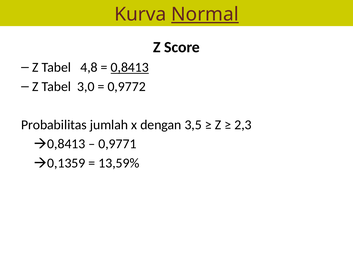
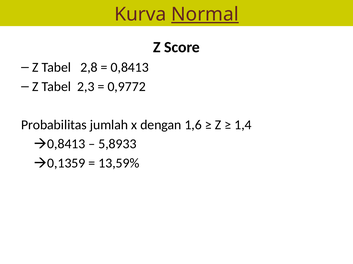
4,8: 4,8 -> 2,8 (89, 68)
0,8413 underline: present -> none (130, 68)
3,0: 3,0 -> 2,3 (86, 87)
3,5: 3,5 -> 1,6 (193, 125)
2,3: 2,3 -> 1,4 (243, 125)
0,9771: 0,9771 -> 5,8933 (117, 144)
